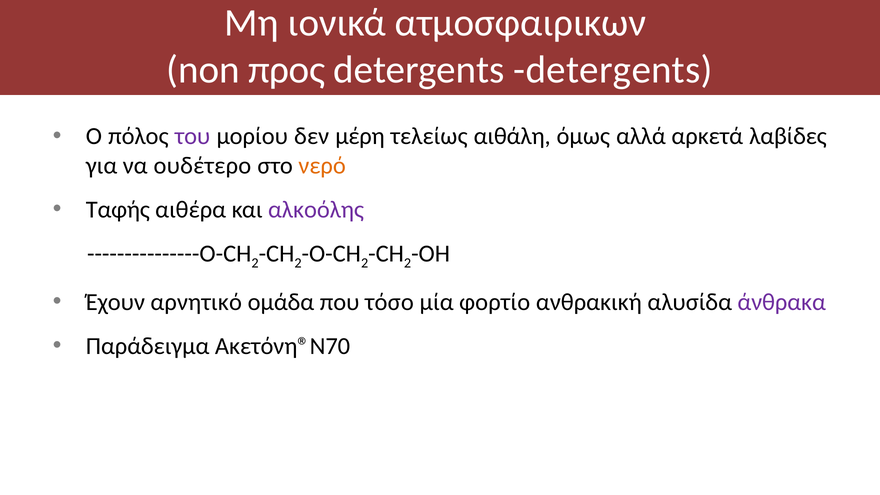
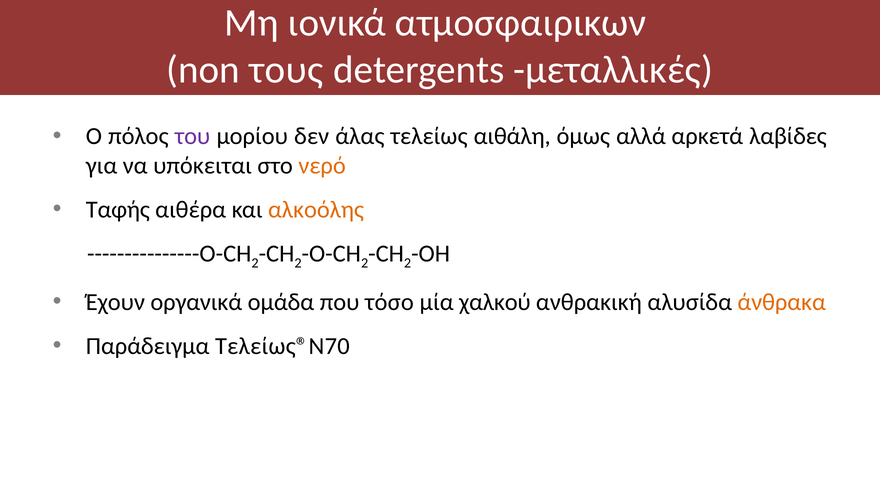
προς: προς -> τους (286, 70)
detergents detergents: detergents -> μεταλλικές (613, 70)
μέρη: μέρη -> άλας (360, 136)
ουδέτερο: ουδέτερο -> υπόκειται (203, 166)
αλκοόλης colour: purple -> orange (316, 210)
αρνητικό: αρνητικό -> οργανικά (196, 302)
φορτίο: φορτίο -> χαλκού (495, 302)
άνθρακα colour: purple -> orange (782, 302)
Ακετόνη®N70: Ακετόνη®N70 -> Τελείως®N70 (282, 346)
